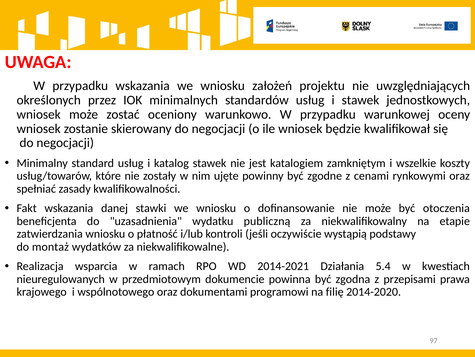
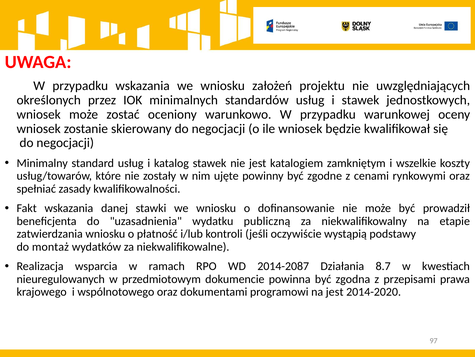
otoczenia: otoczenia -> prowadził (446, 208)
2014-2021: 2014-2021 -> 2014-2087 (283, 266)
5.4: 5.4 -> 8.7 (383, 266)
na filię: filię -> jest (335, 291)
